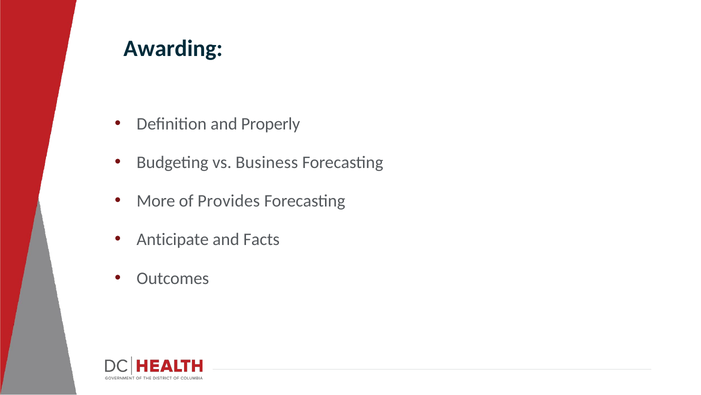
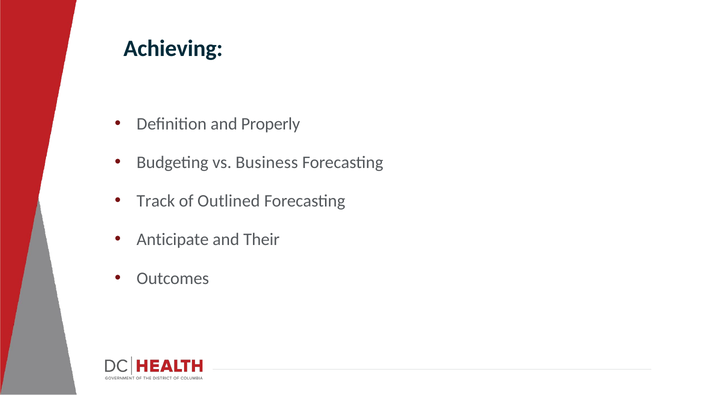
Awarding: Awarding -> Achieving (173, 48)
More: More -> Track (156, 201)
Provides: Provides -> Outlined (229, 201)
Facts: Facts -> Their (261, 239)
